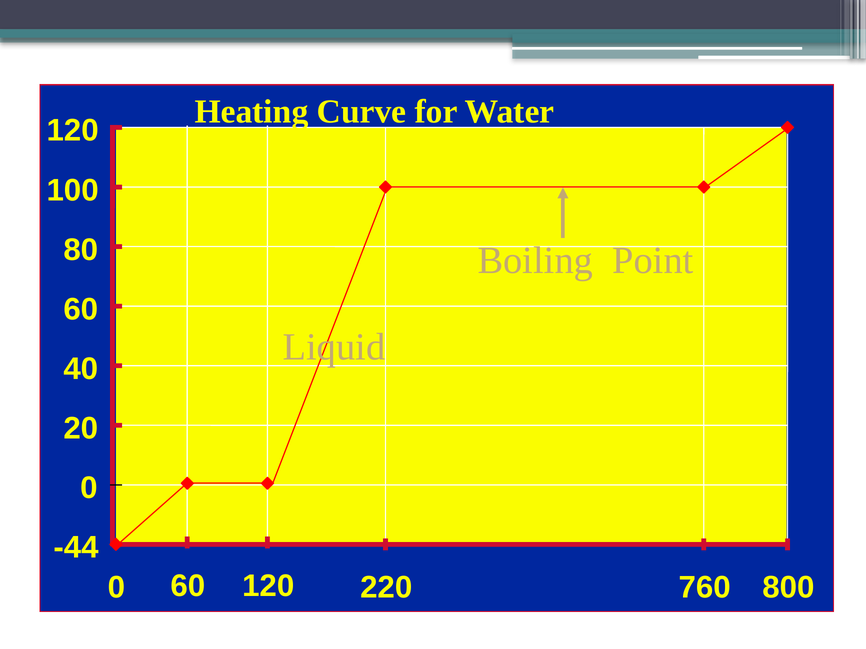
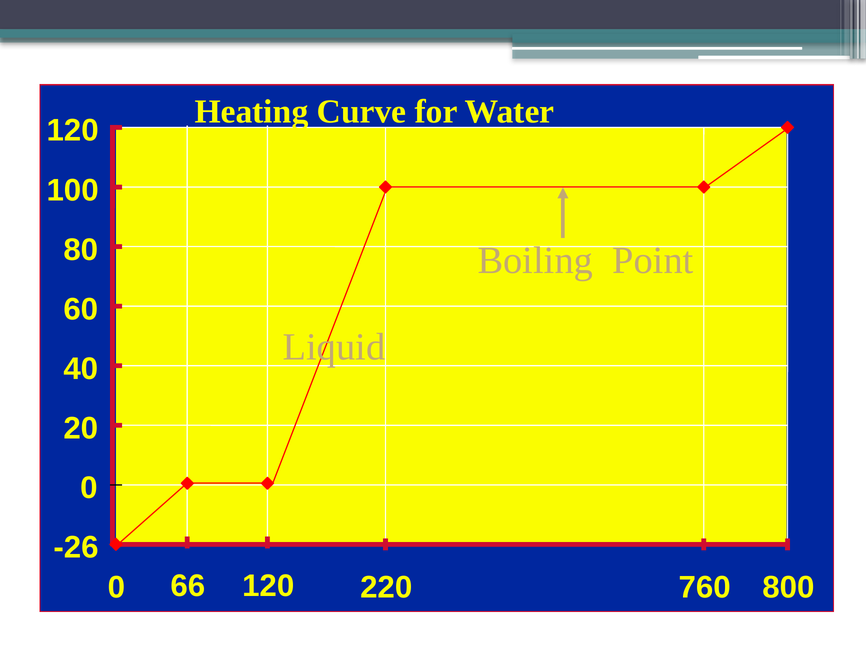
-44: -44 -> -26 (76, 548)
0 60: 60 -> 66 (188, 586)
